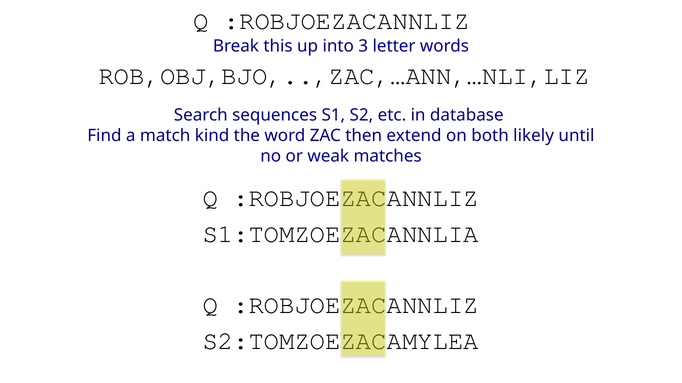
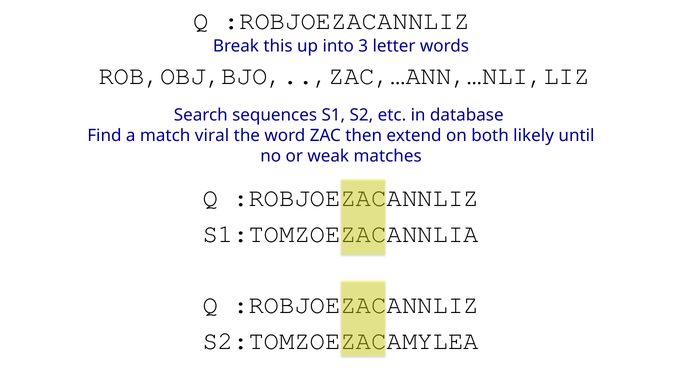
kind: kind -> viral (212, 136)
